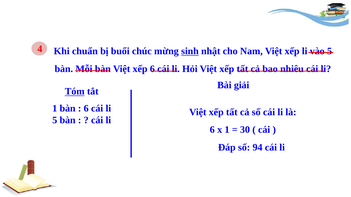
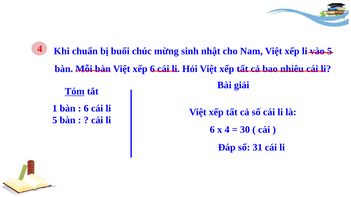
sinh underline: present -> none (190, 51)
x 1: 1 -> 4 (227, 130)
94: 94 -> 31 (258, 148)
